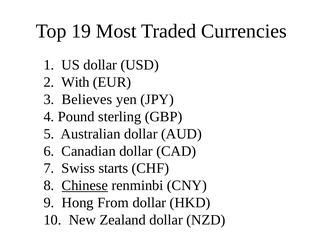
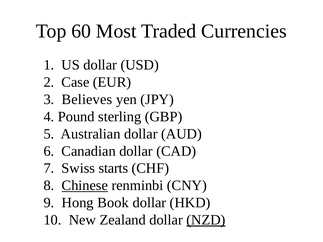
19: 19 -> 60 (81, 31)
With: With -> Case (75, 82)
From: From -> Book (113, 203)
NZD underline: none -> present (206, 220)
